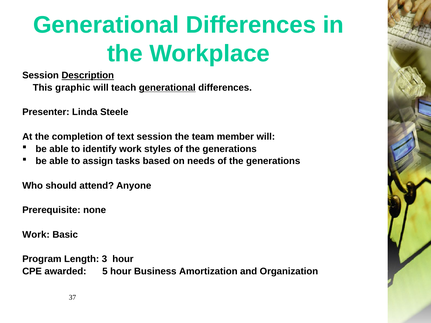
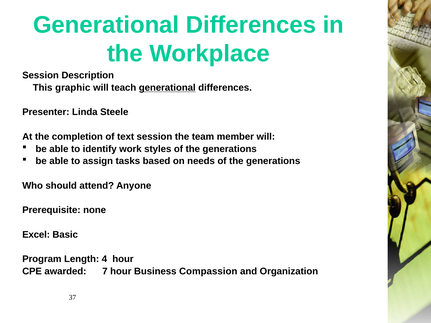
Description underline: present -> none (88, 76)
Work: Work -> Excel (36, 235)
3: 3 -> 4 (104, 259)
5: 5 -> 7 (105, 272)
Amortization: Amortization -> Compassion (208, 272)
